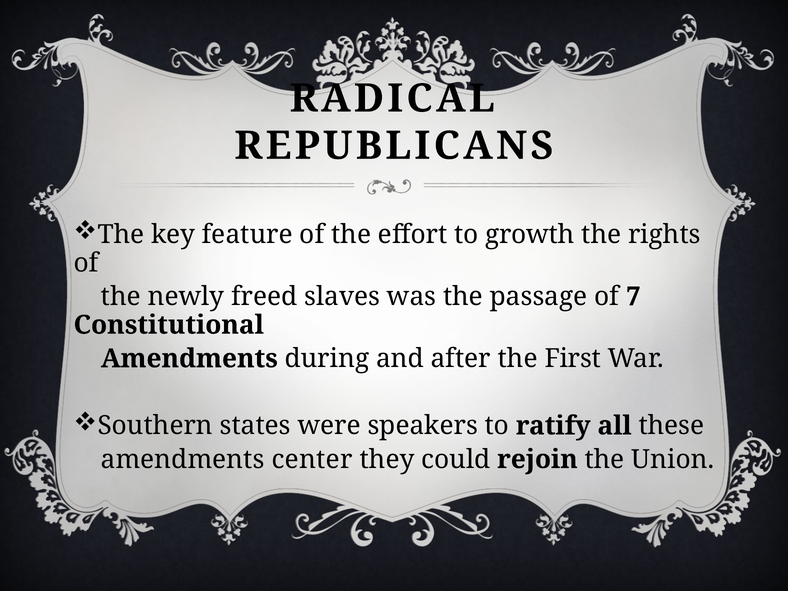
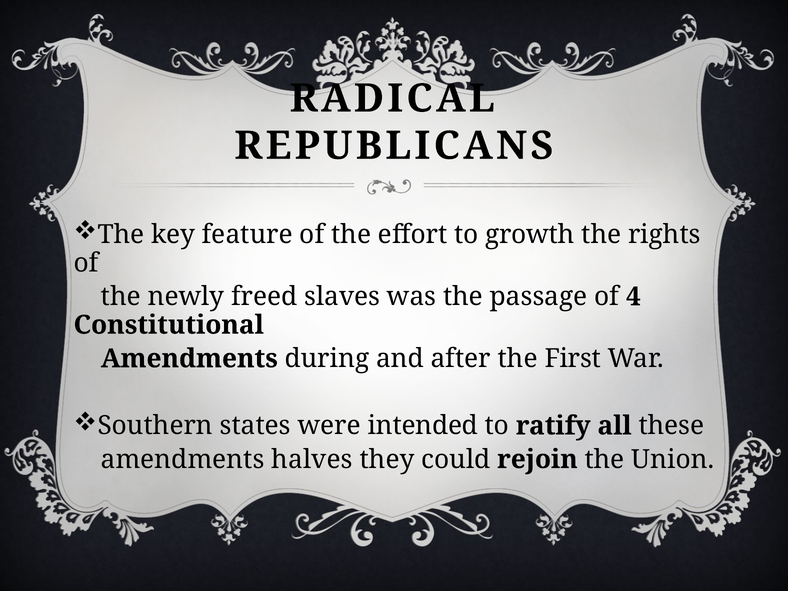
7: 7 -> 4 (633, 297)
speakers: speakers -> intended (423, 426)
center: center -> halves (312, 459)
